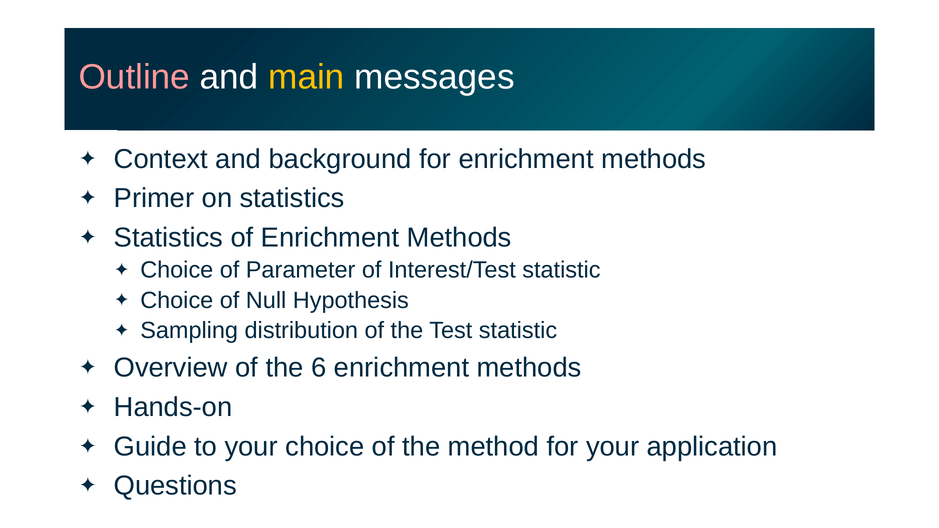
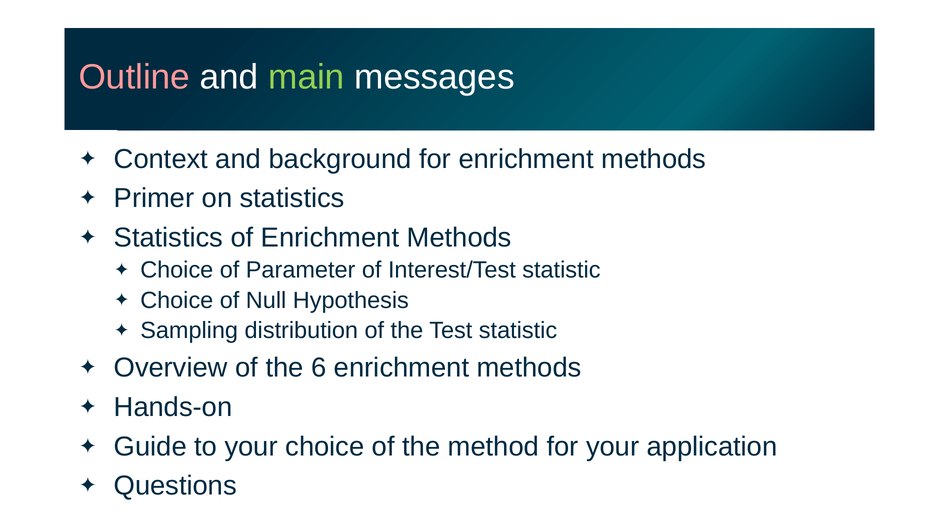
main colour: yellow -> light green (306, 77)
